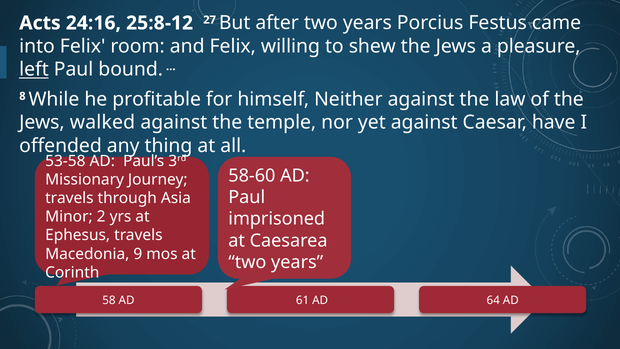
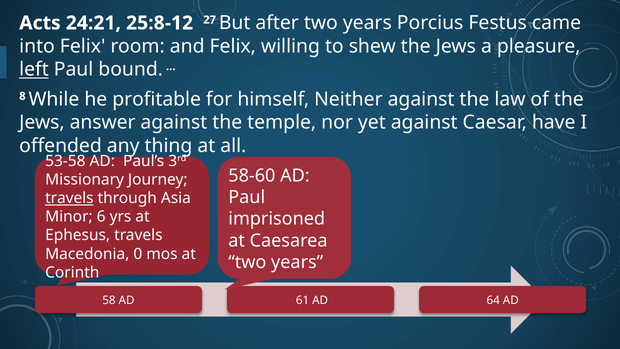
24:16: 24:16 -> 24:21 (93, 23)
walked: walked -> answer (103, 122)
travels underline: none -> present (69, 198)
2: 2 -> 6 (101, 217)
9: 9 -> 0 (138, 254)
